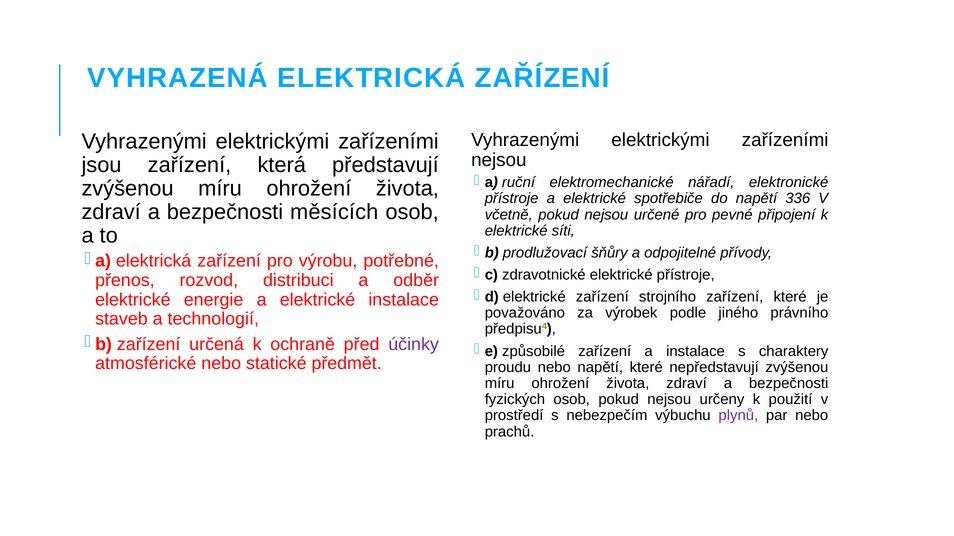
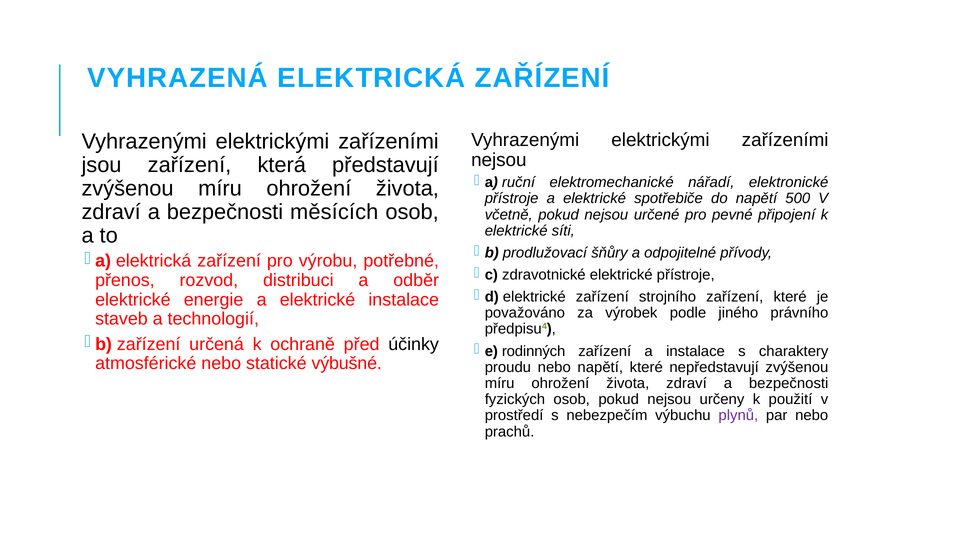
336: 336 -> 500 (798, 199)
účinky colour: purple -> black (414, 345)
způsobilé: způsobilé -> rodinných (534, 352)
předmět: předmět -> výbušné (347, 364)
